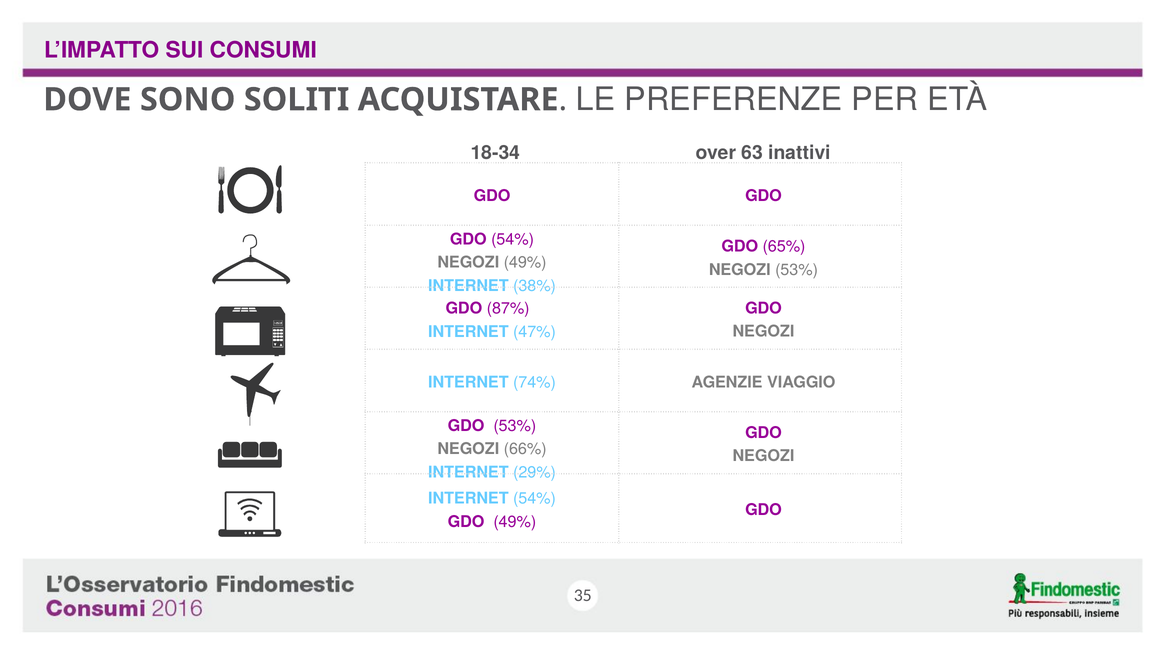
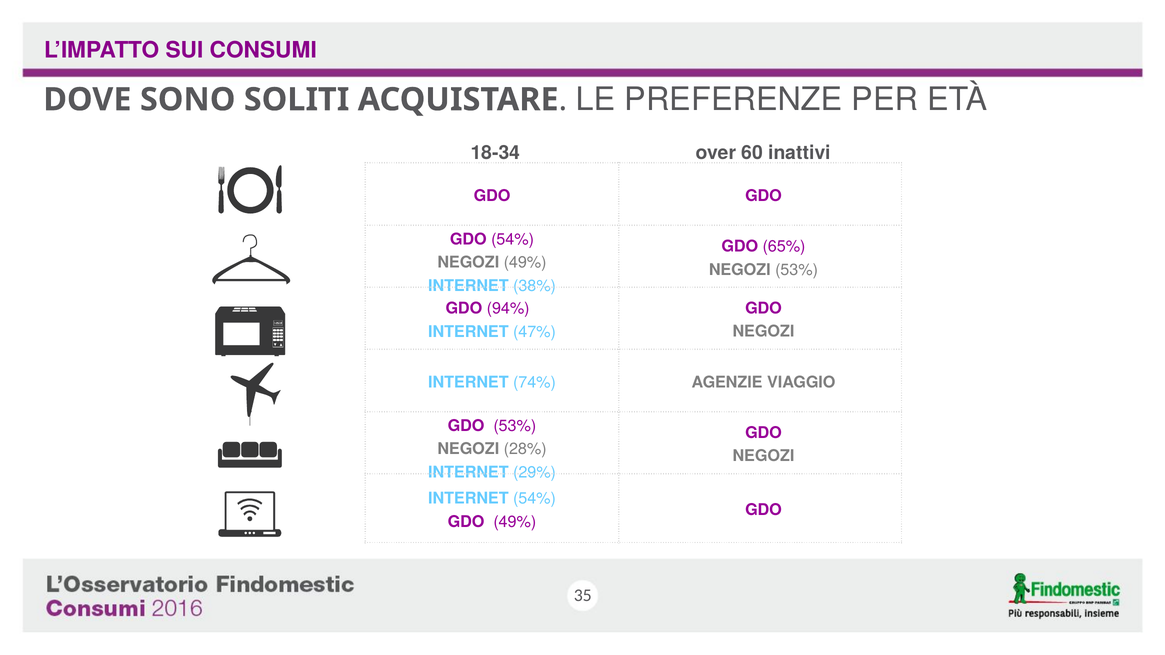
63: 63 -> 60 (752, 153)
87%: 87% -> 94% (508, 309)
66%: 66% -> 28% (525, 449)
